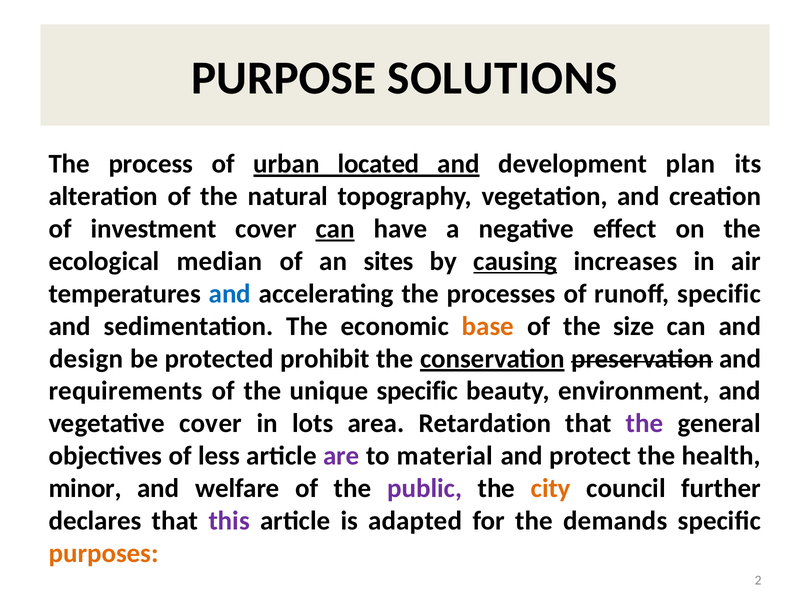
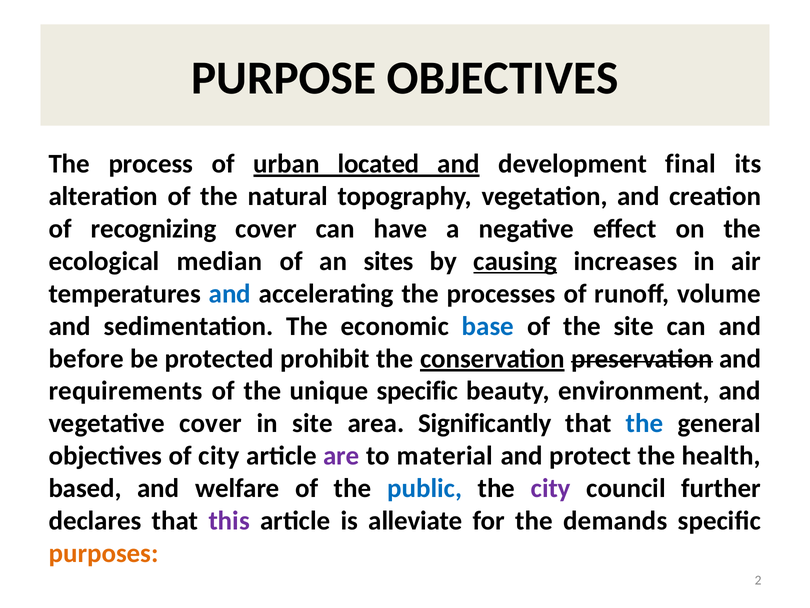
PURPOSE SOLUTIONS: SOLUTIONS -> OBJECTIVES (503, 78)
plan: plan -> final (691, 164)
investment: investment -> recognizing (154, 229)
can underline: present -> none (335, 229)
runoff specific: specific -> volume (719, 293)
base colour: orange -> blue (488, 326)
the size: size -> site (634, 326)
design: design -> before (86, 358)
in lots: lots -> site (313, 423)
Retardation: Retardation -> Significantly (485, 423)
the colour: purple -> blue (645, 423)
of less: less -> city (219, 455)
minor: minor -> based (85, 488)
public colour: purple -> blue (425, 488)
city colour: orange -> purple (551, 488)
adapted: adapted -> alleviate (415, 520)
